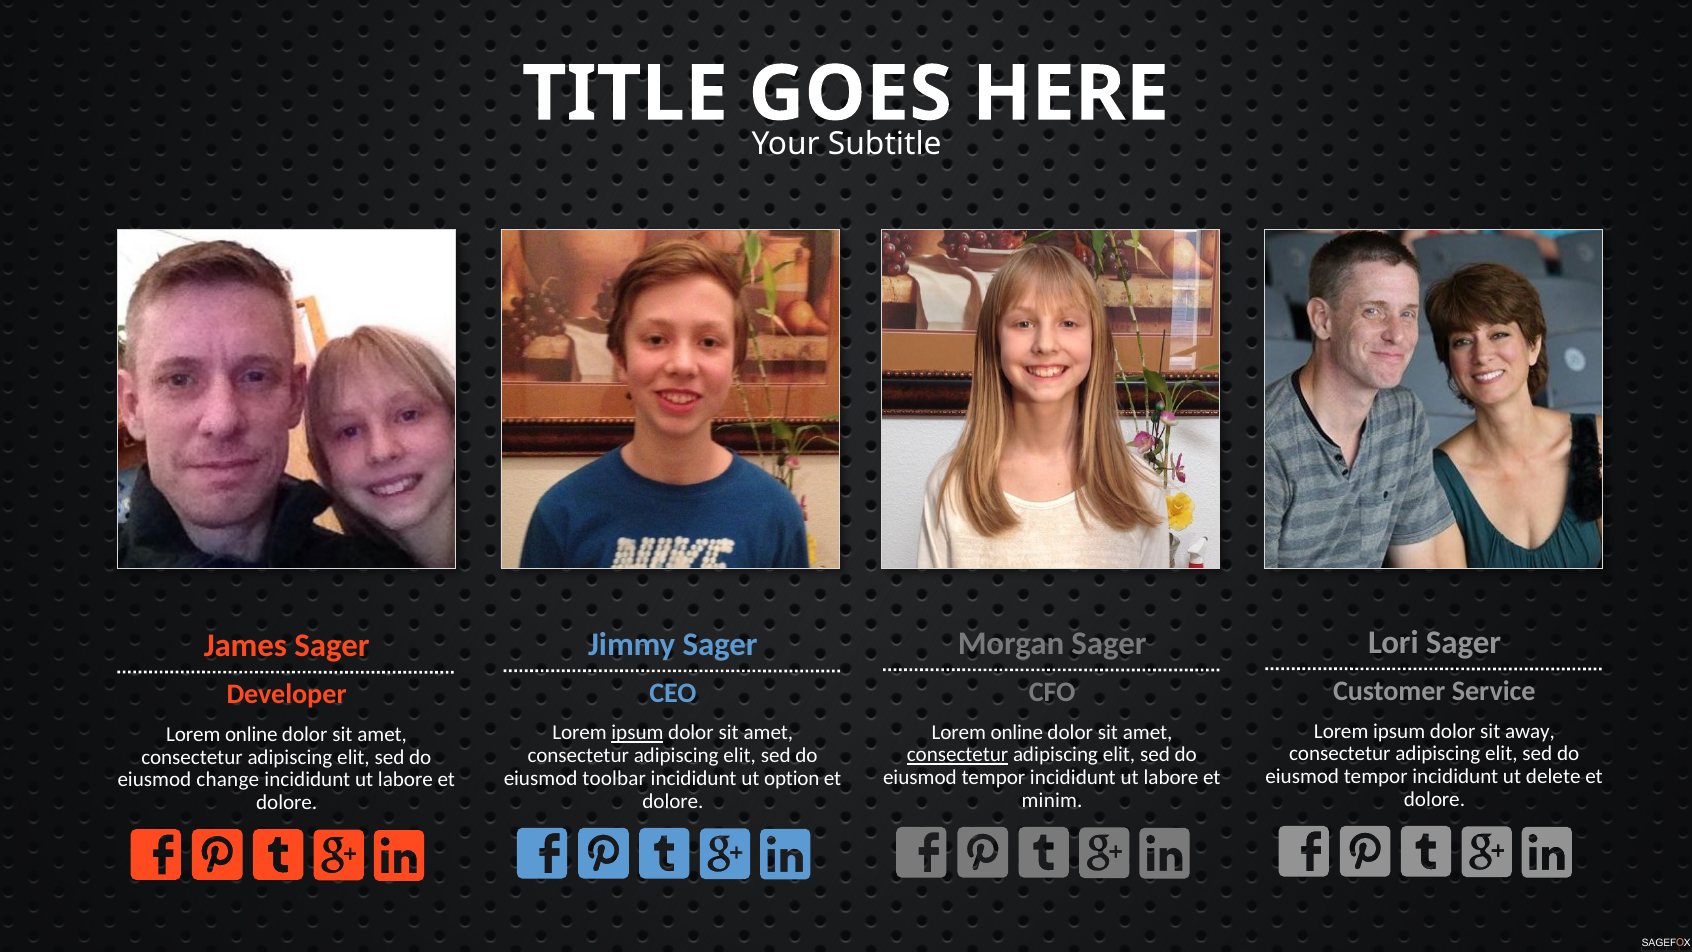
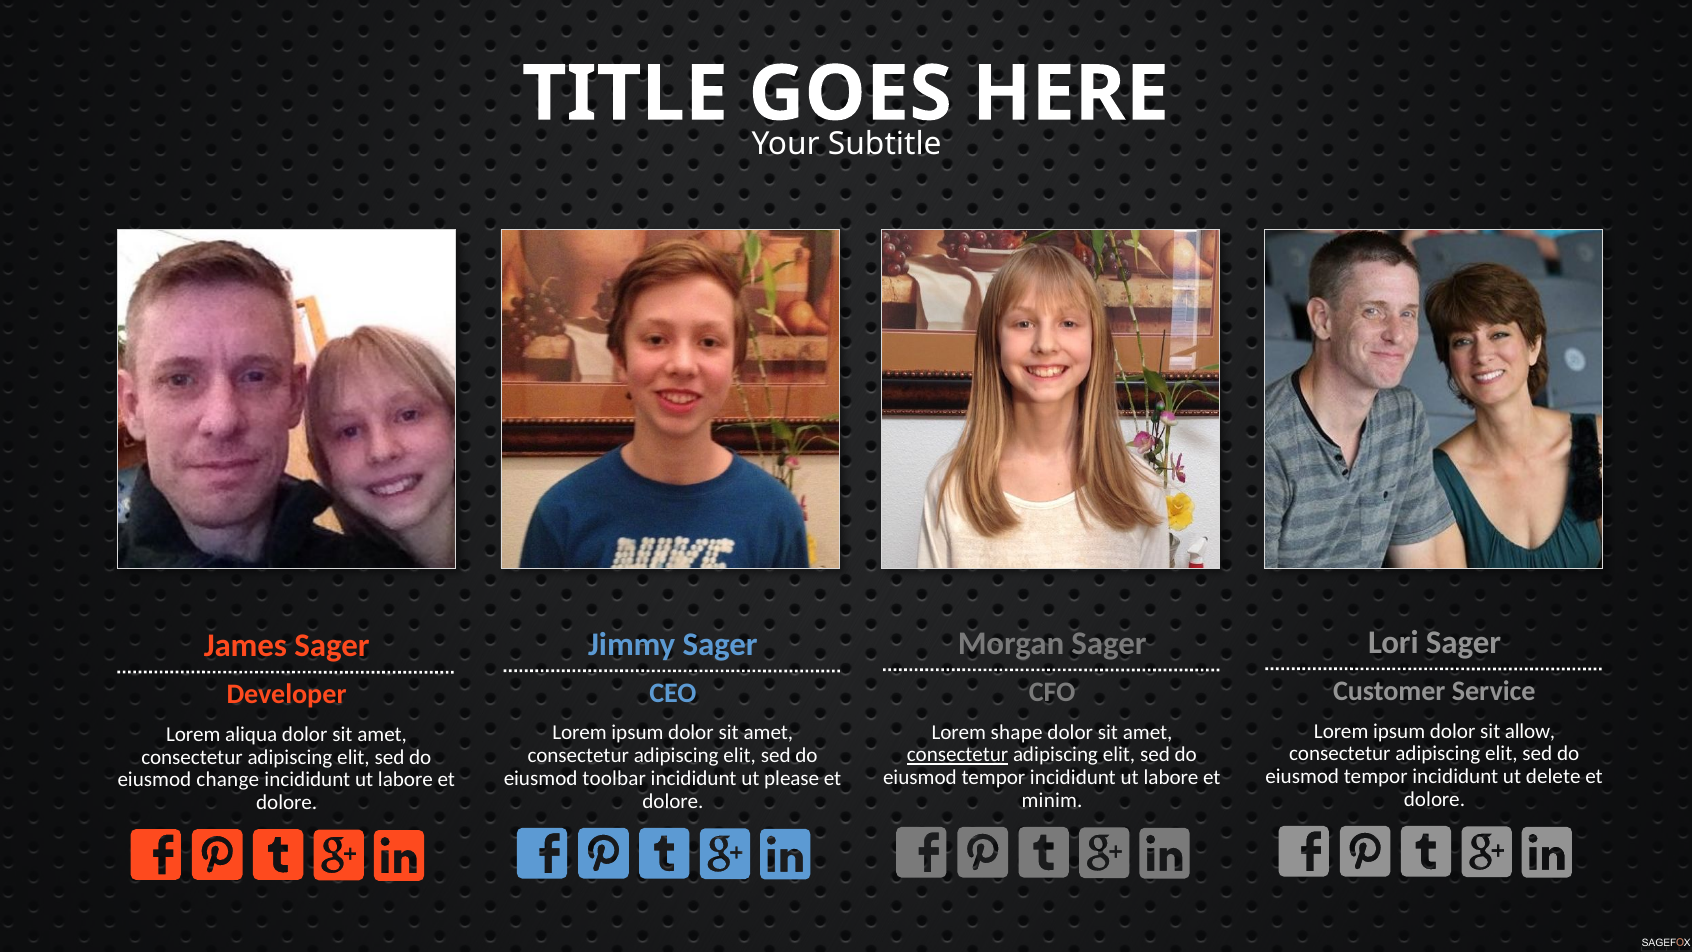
away: away -> allow (1530, 731)
online: online -> shape (1017, 732)
ipsum underline: present -> none (637, 733)
online: online -> aliqua (251, 734)
option: option -> please (792, 778)
